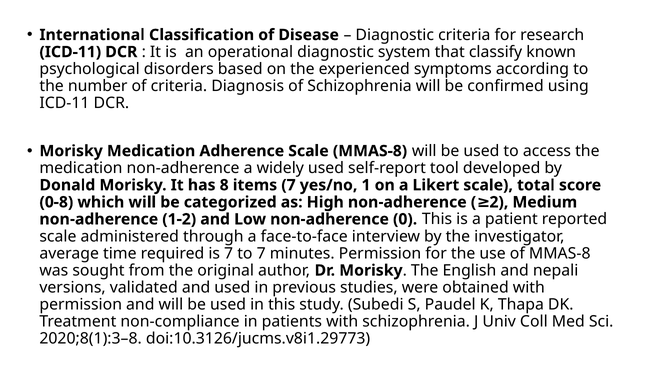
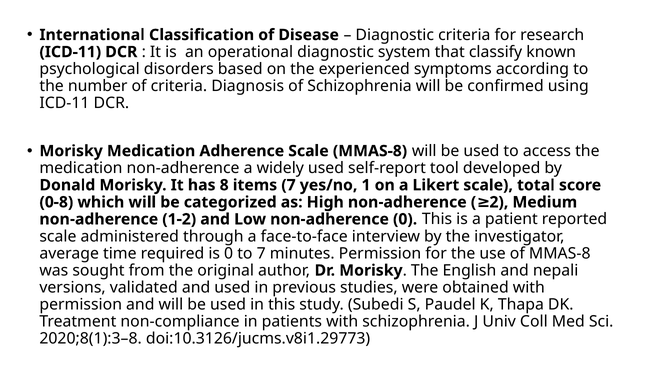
is 7: 7 -> 0 (229, 254)
